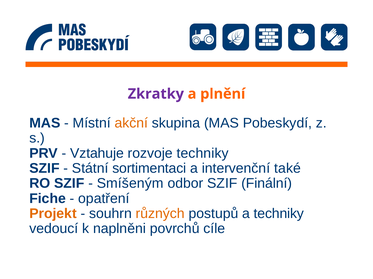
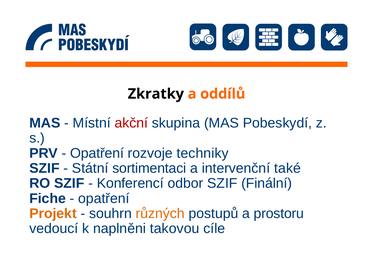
Zkratky colour: purple -> black (156, 94)
plnění: plnění -> oddílů (223, 94)
akční colour: orange -> red (131, 123)
Vztahuje: Vztahuje -> Opatření (97, 154)
Smíšeným: Smíšeným -> Konferencí (130, 184)
a techniky: techniky -> prostoru (279, 214)
povrchů: povrchů -> takovou (175, 229)
